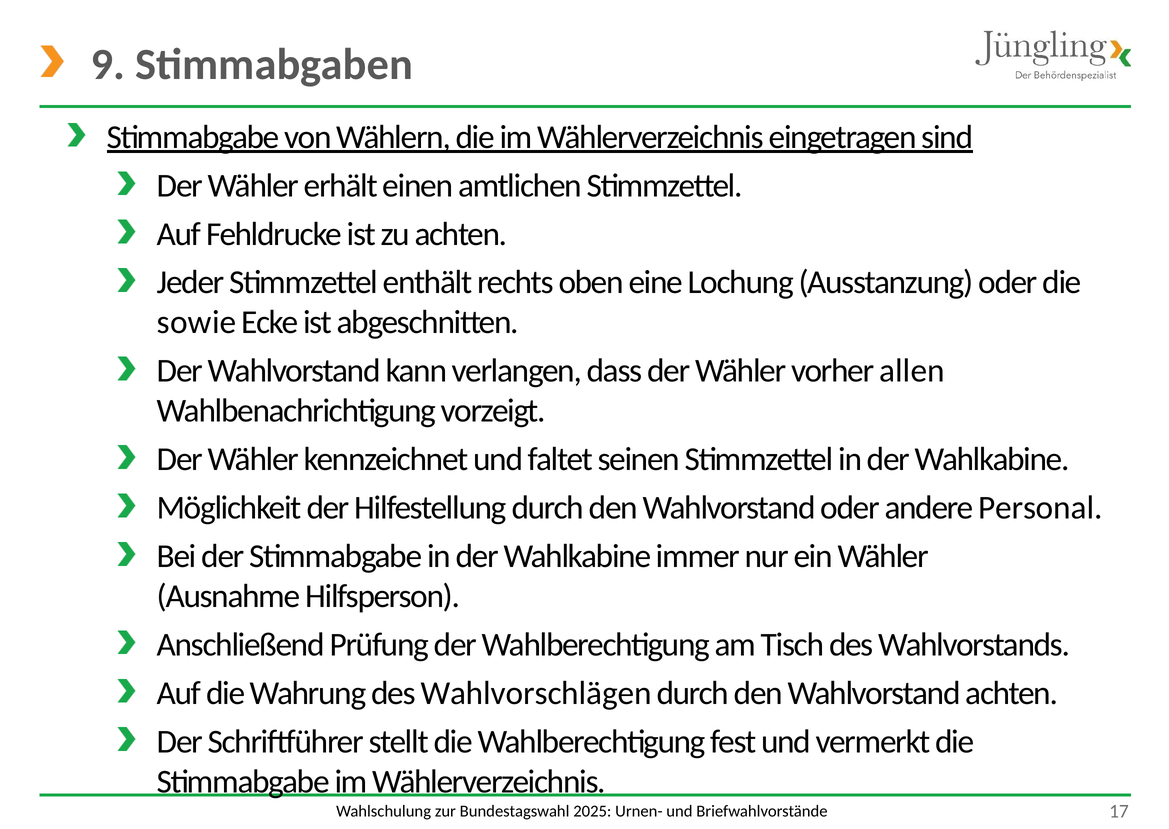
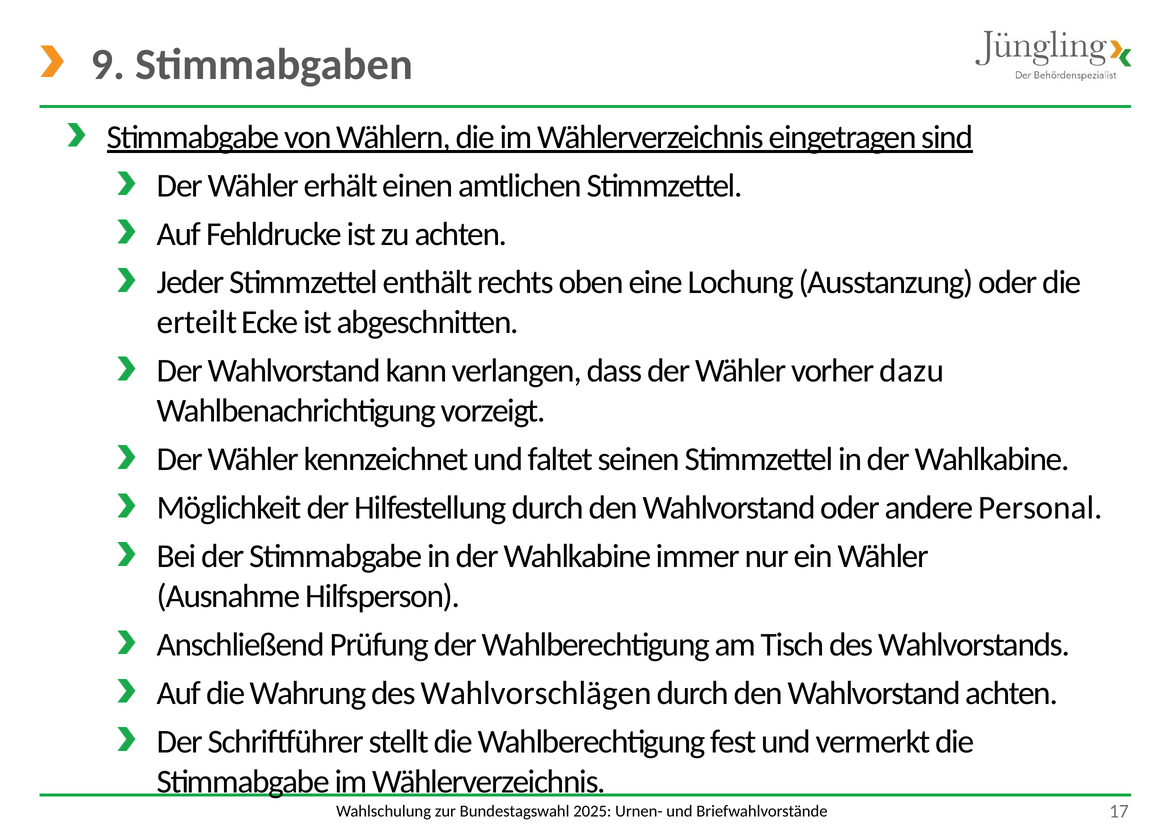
sowie: sowie -> erteilt (197, 322)
allen: allen -> dazu (912, 371)
